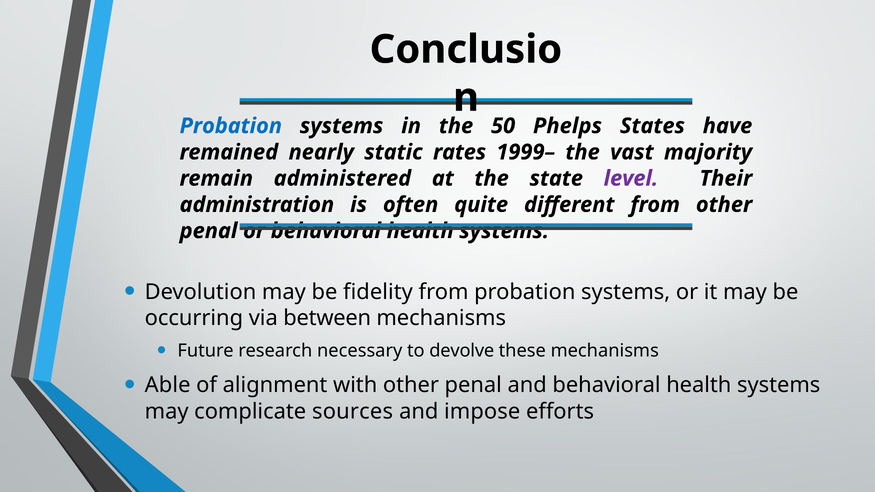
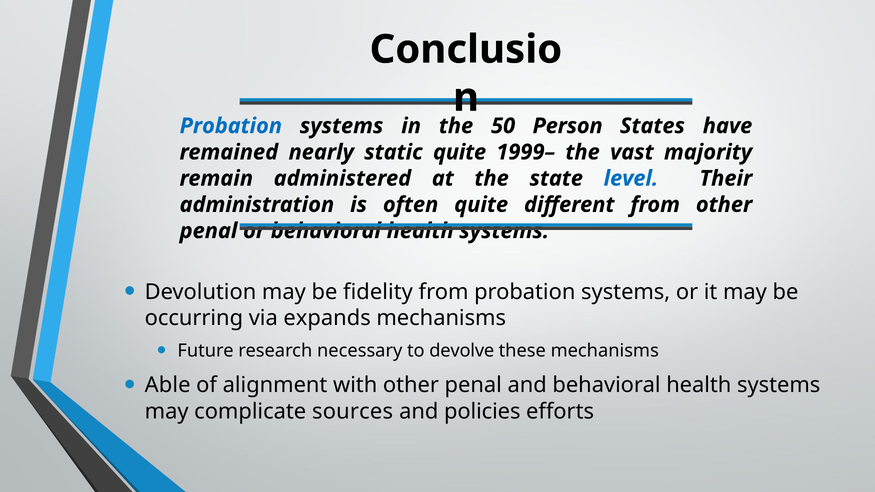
Phelps: Phelps -> Person (568, 126)
static rates: rates -> quite (460, 152)
level colour: purple -> blue (631, 178)
between: between -> expands (327, 318)
impose: impose -> policies (482, 412)
